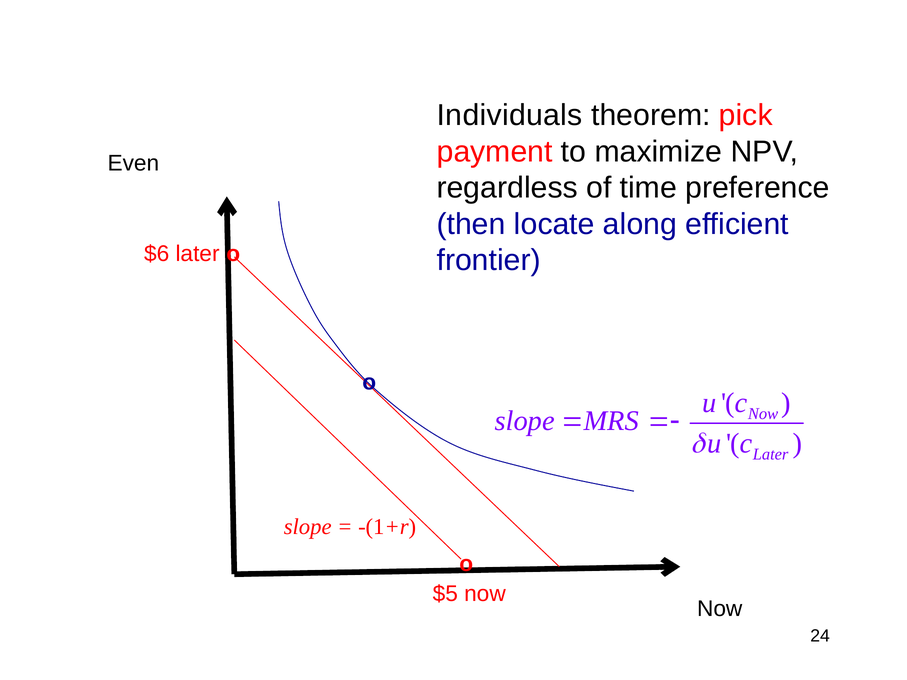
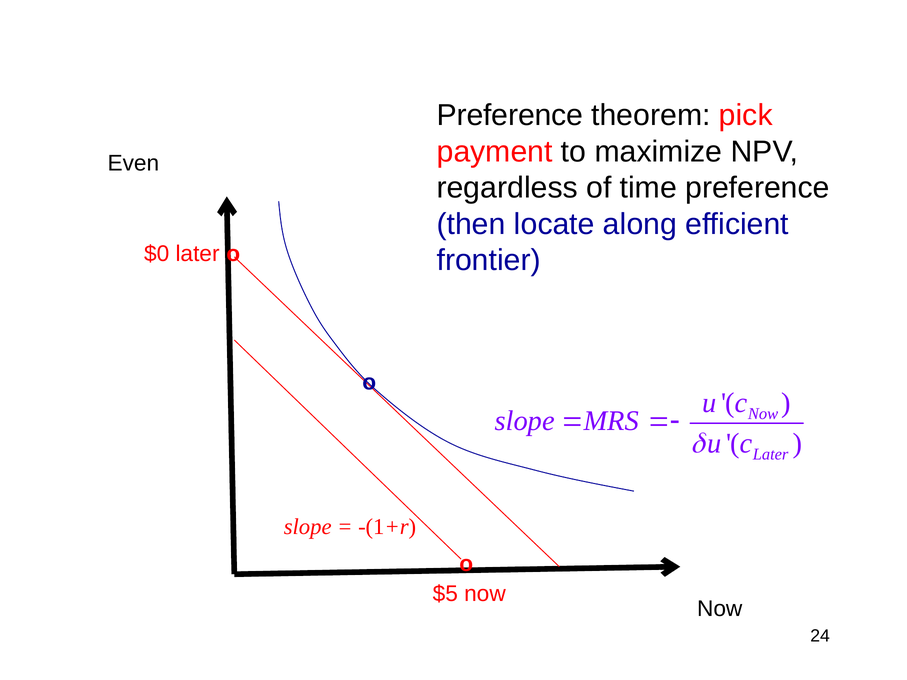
Individuals: Individuals -> Preference (510, 115)
$6: $6 -> $0 (157, 254)
